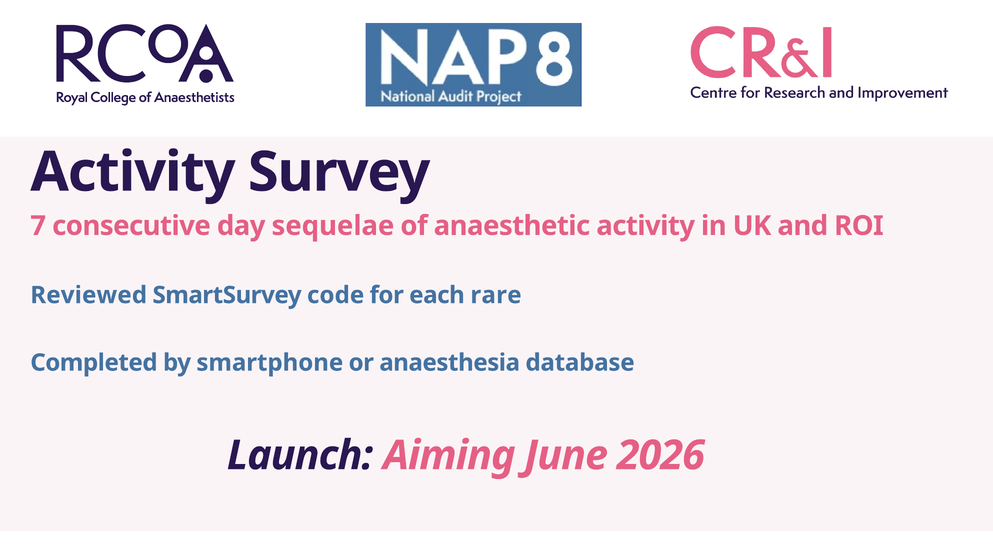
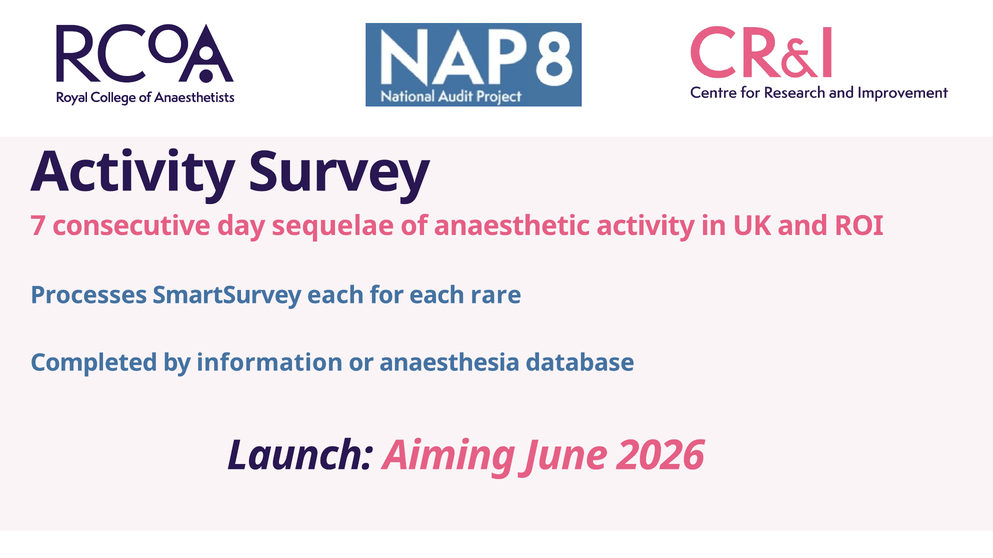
Reviewed: Reviewed -> Processes (89, 295)
SmartSurvey code: code -> each (336, 295)
smartphone: smartphone -> information (270, 363)
